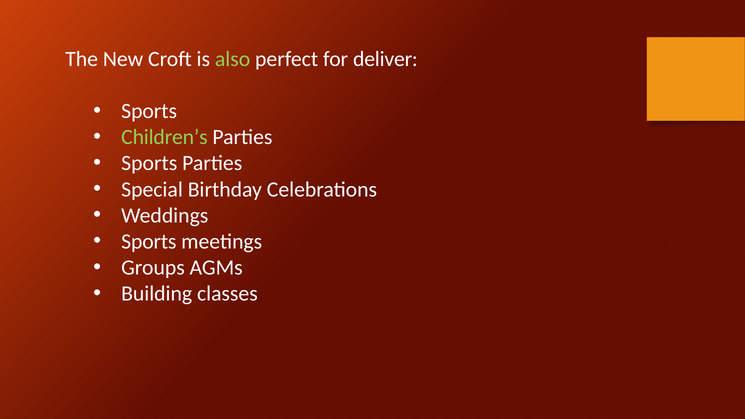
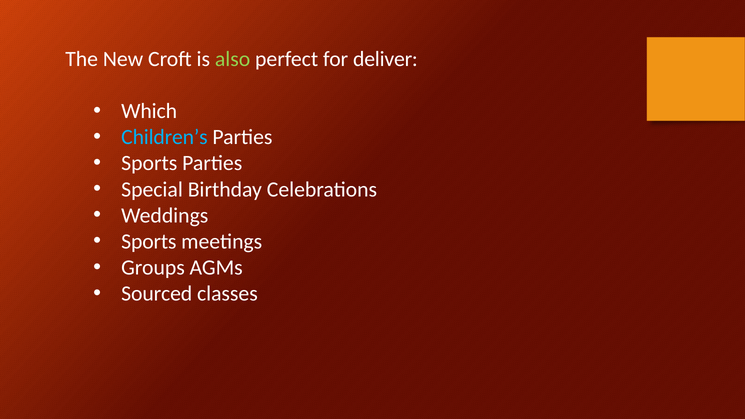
Sports: Sports -> Which (149, 111)
Children’s colour: light green -> light blue (164, 137)
Building: Building -> Sourced (157, 294)
